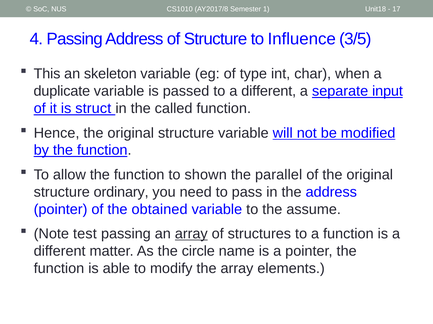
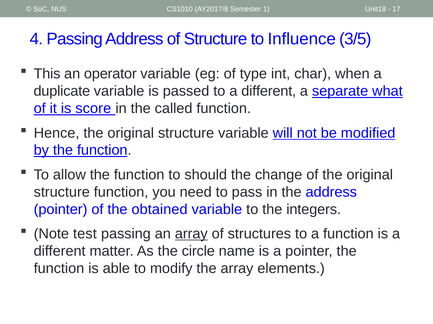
skeleton: skeleton -> operator (110, 74)
input: input -> what (387, 91)
struct: struct -> score (93, 109)
shown: shown -> should (206, 175)
parallel: parallel -> change (279, 175)
structure ordinary: ordinary -> function (121, 192)
assume: assume -> integers (314, 210)
